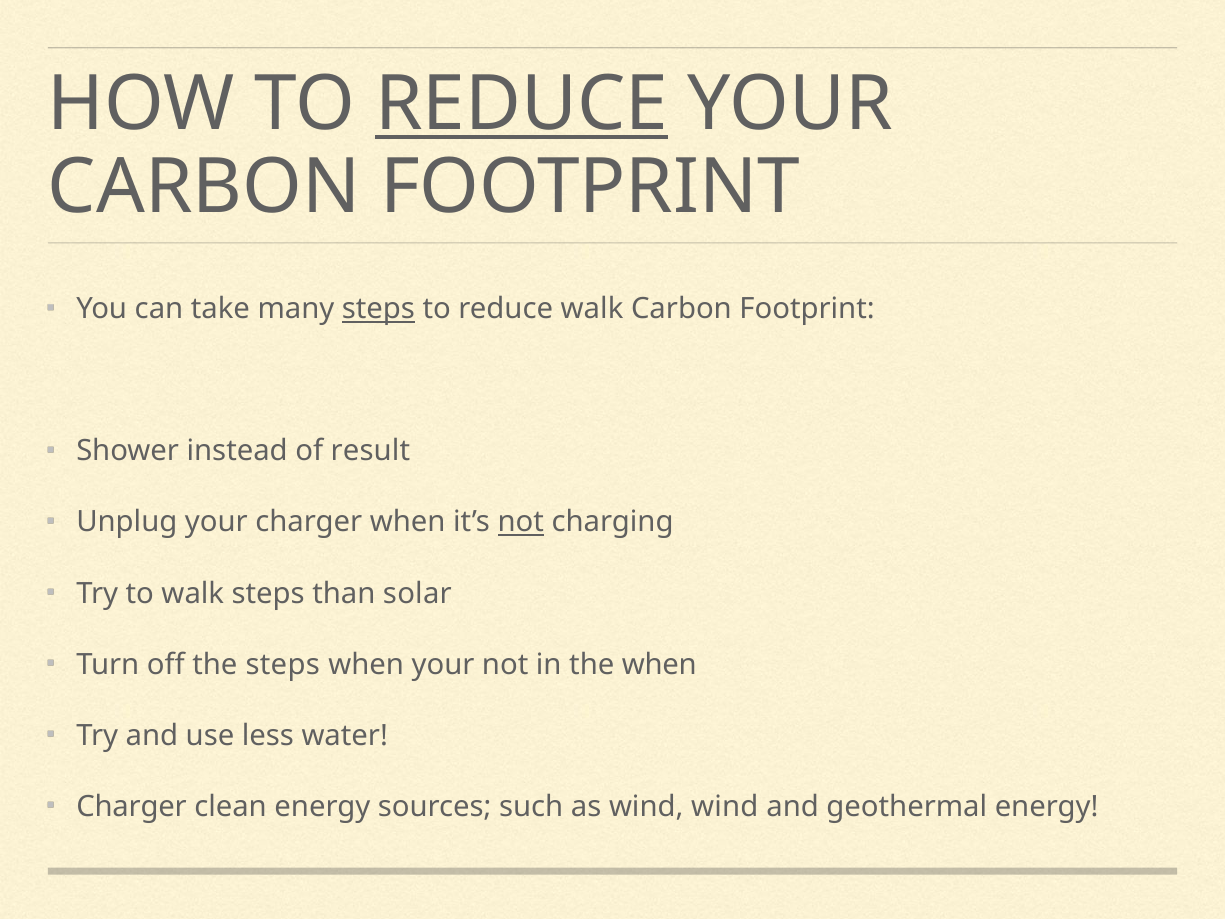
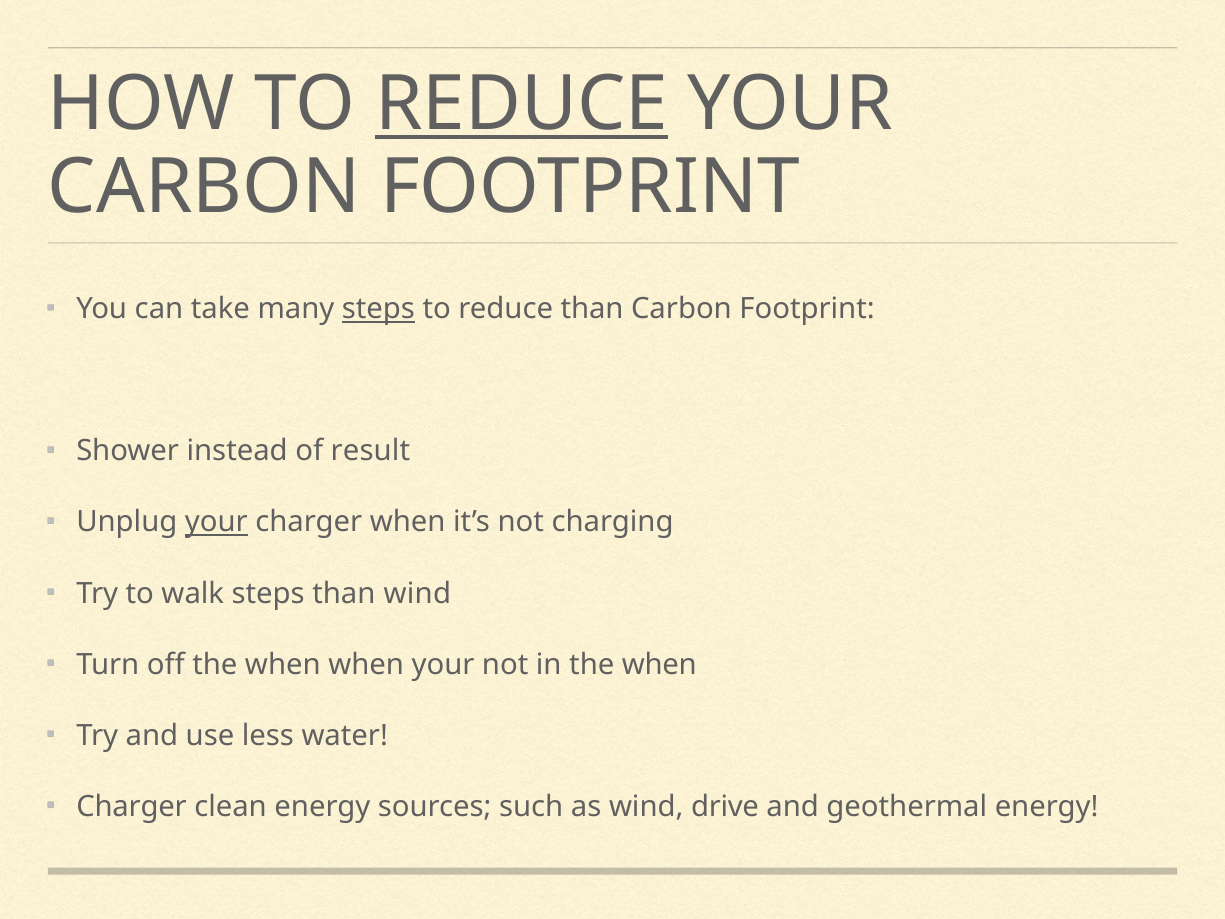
reduce walk: walk -> than (592, 309)
your underline: none -> present (216, 522)
not underline: present -> none (521, 522)
than solar: solar -> wind (417, 593)
off the steps: steps -> when (283, 664)
wind wind: wind -> drive (725, 806)
